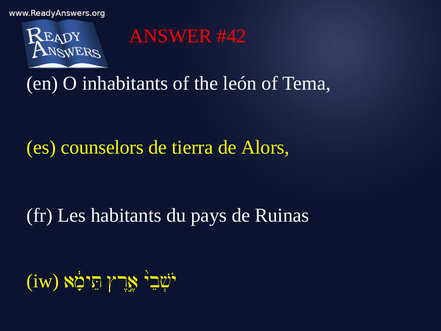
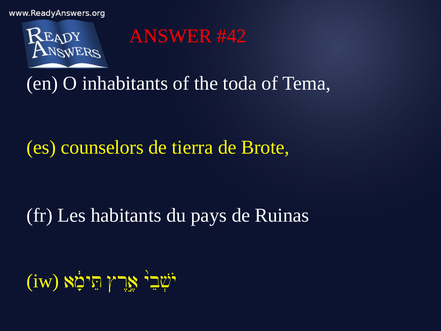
león: león -> toda (240, 83)
Alors: Alors -> Brote (265, 147)
